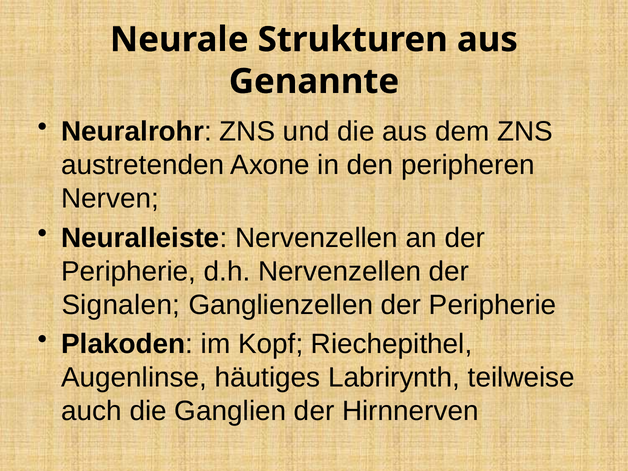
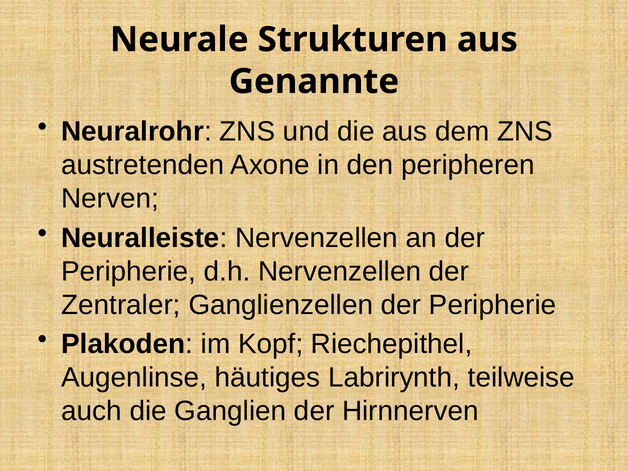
Signalen: Signalen -> Zentraler (121, 305)
